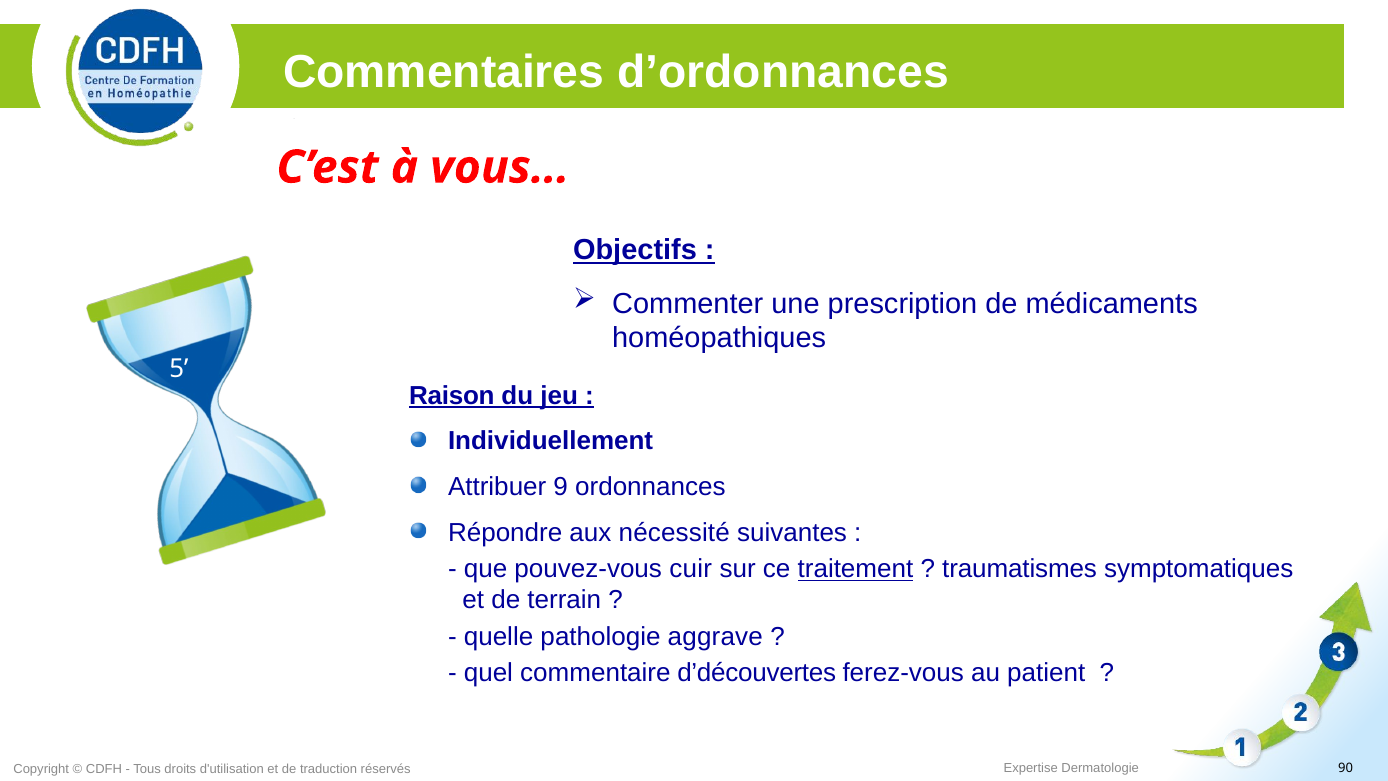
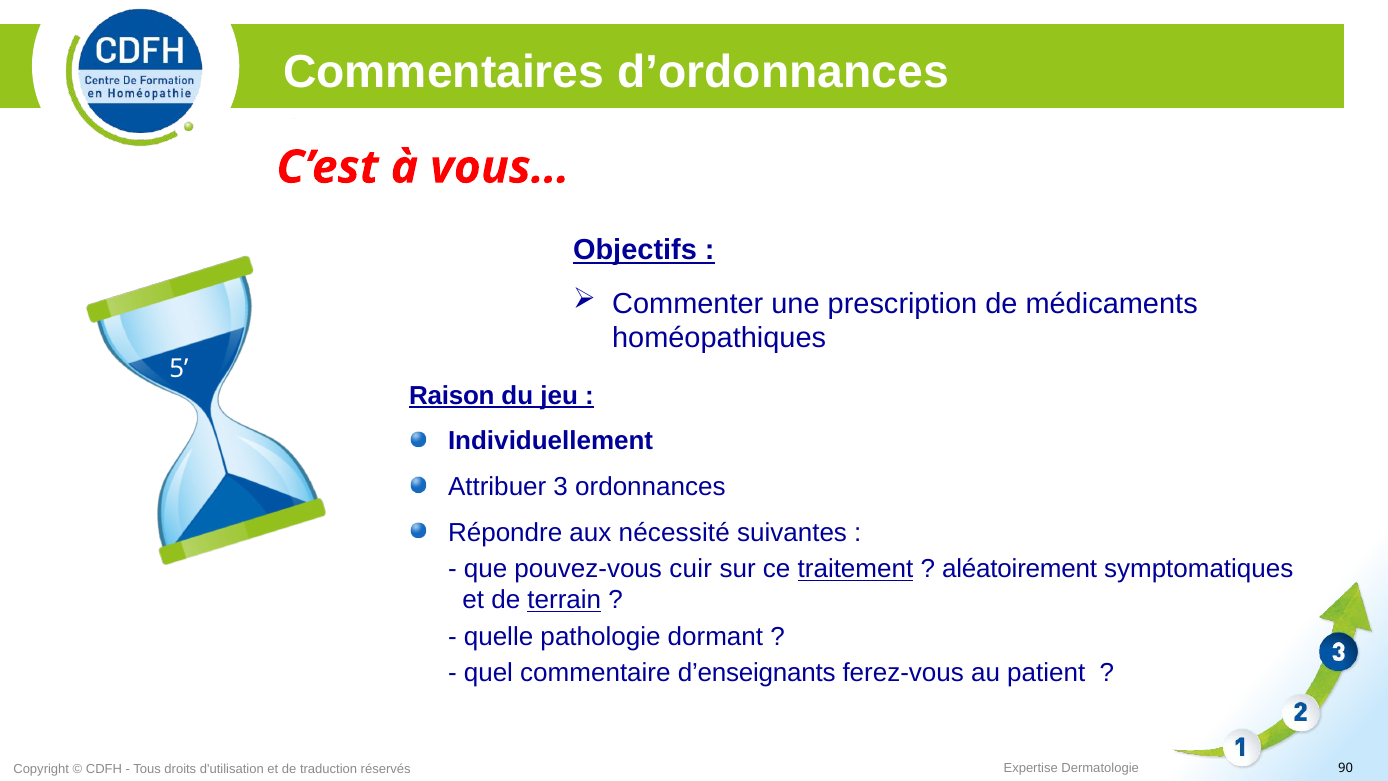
9: 9 -> 3 (561, 487)
traumatismes: traumatismes -> aléatoirement (1020, 569)
terrain underline: none -> present (564, 600)
aggrave: aggrave -> dormant (715, 637)
d’découvertes: d’découvertes -> d’enseignants (757, 673)
